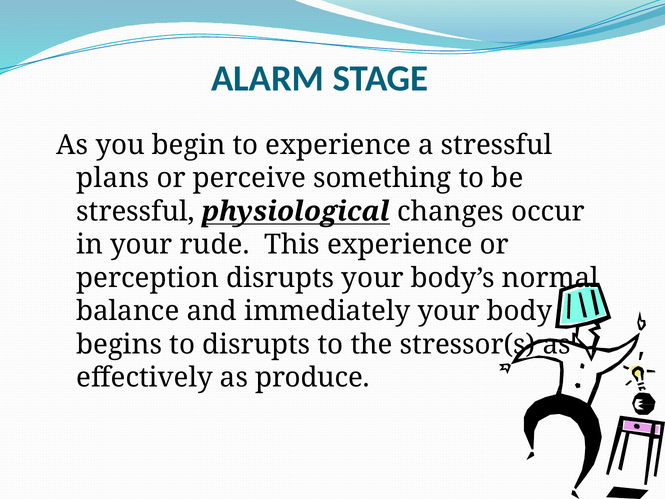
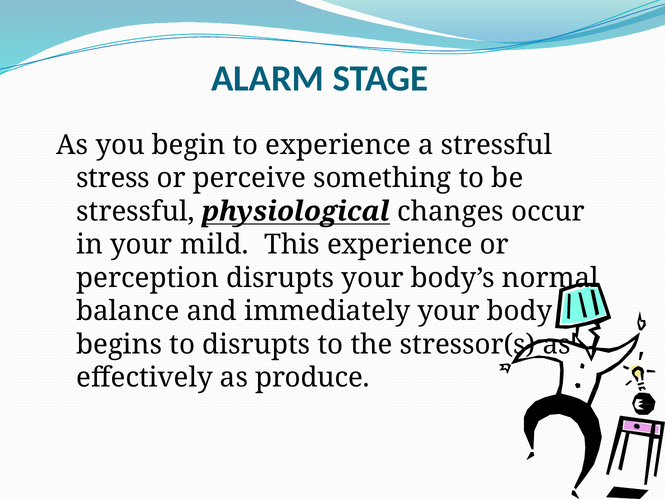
plans: plans -> stress (113, 178)
rude: rude -> mild (215, 245)
